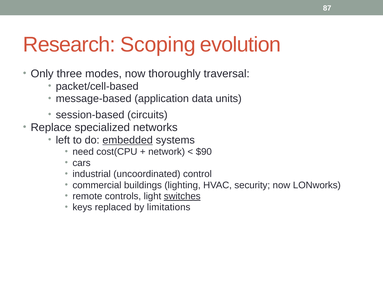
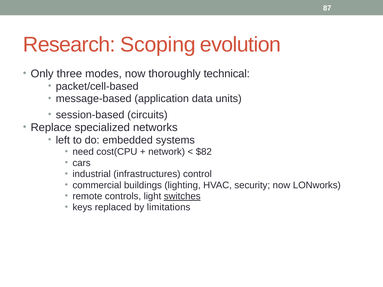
traversal: traversal -> technical (227, 74)
embedded underline: present -> none (128, 140)
$90: $90 -> $82 (204, 152)
uncoordinated: uncoordinated -> infrastructures (147, 174)
